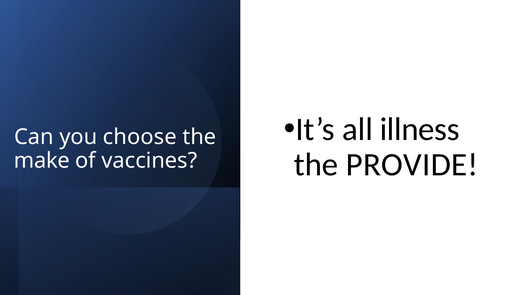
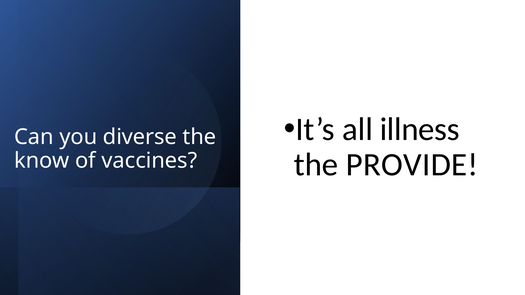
choose: choose -> diverse (140, 137)
make: make -> know (42, 161)
